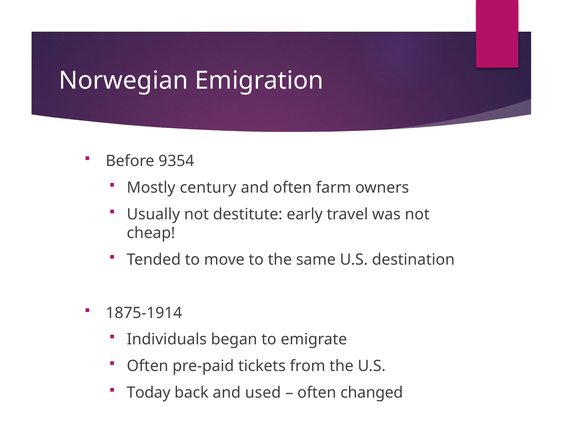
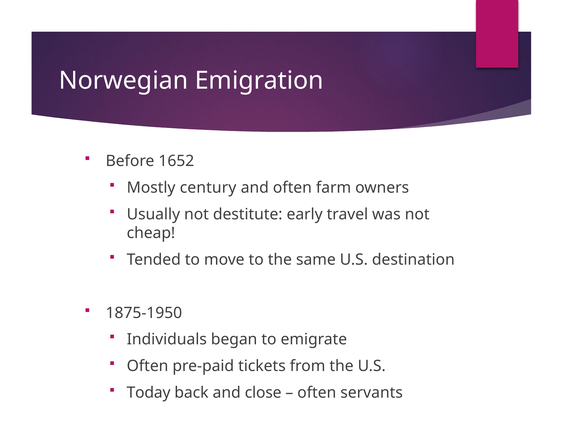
9354: 9354 -> 1652 (176, 161)
1875-1914: 1875-1914 -> 1875-1950 (144, 313)
used: used -> close (263, 392)
changed: changed -> servants (372, 392)
